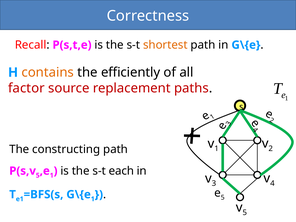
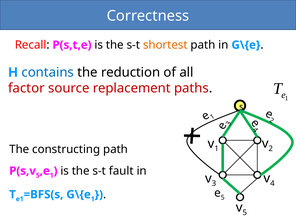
contains colour: orange -> blue (48, 72)
efficiently: efficiently -> reduction (131, 72)
each: each -> fault (121, 171)
